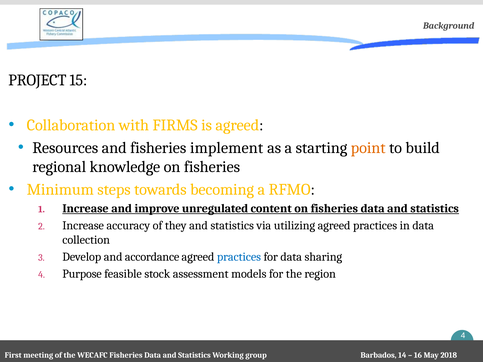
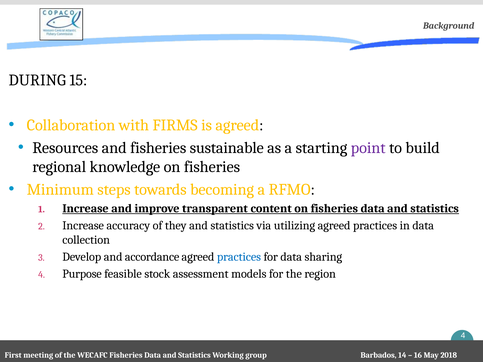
PROJECT: PROJECT -> DURING (37, 80)
implement: implement -> sustainable (227, 148)
point colour: orange -> purple (368, 148)
unregulated: unregulated -> transparent (215, 209)
